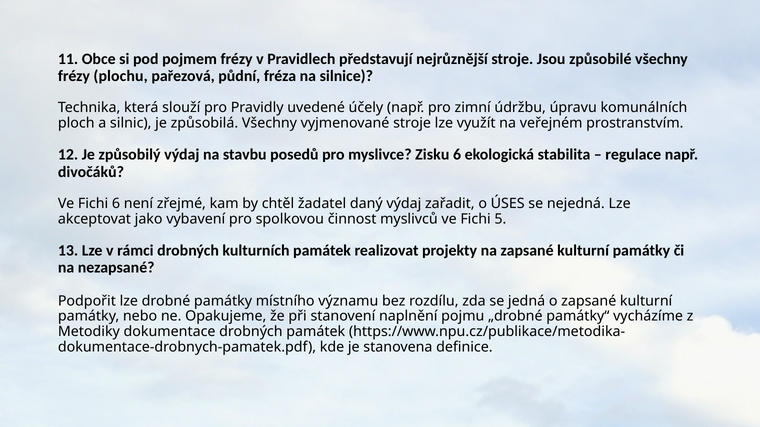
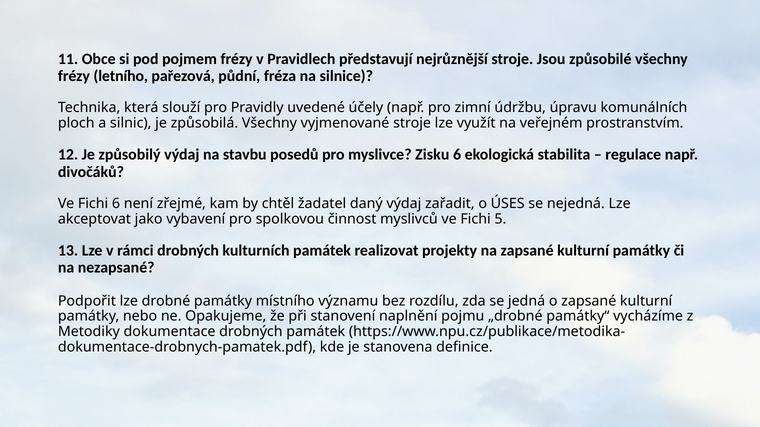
plochu: plochu -> letního (121, 76)
